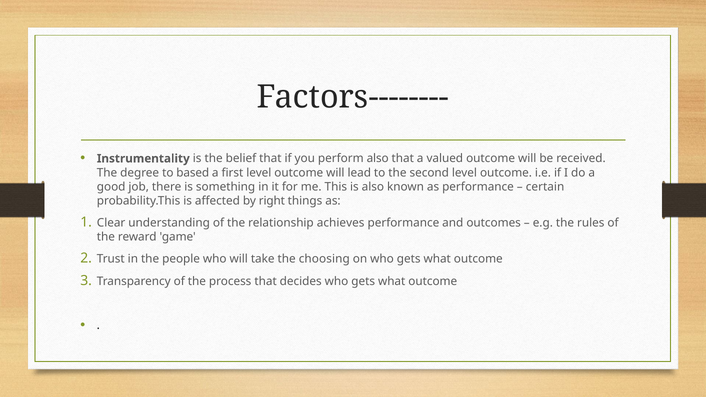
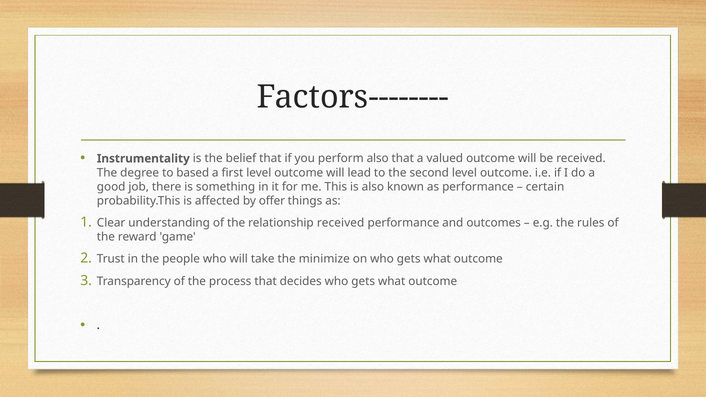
right: right -> offer (272, 201)
relationship achieves: achieves -> received (341, 223)
choosing: choosing -> minimize (324, 259)
